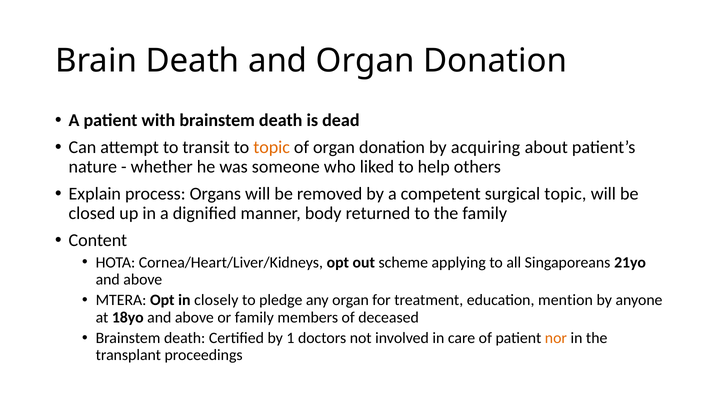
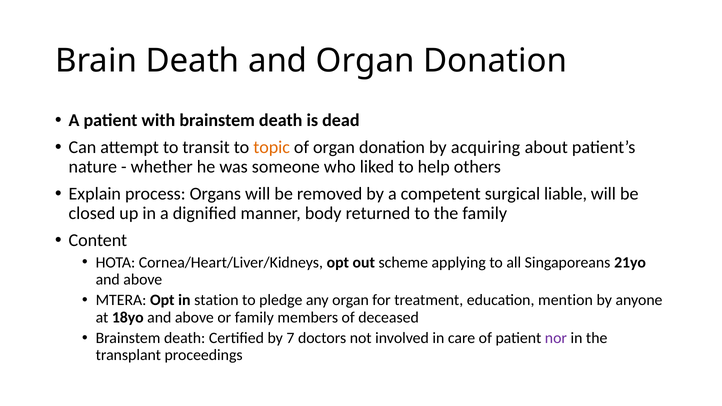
surgical topic: topic -> liable (566, 194)
closely: closely -> station (216, 300)
1: 1 -> 7 (290, 338)
nor colour: orange -> purple (556, 338)
